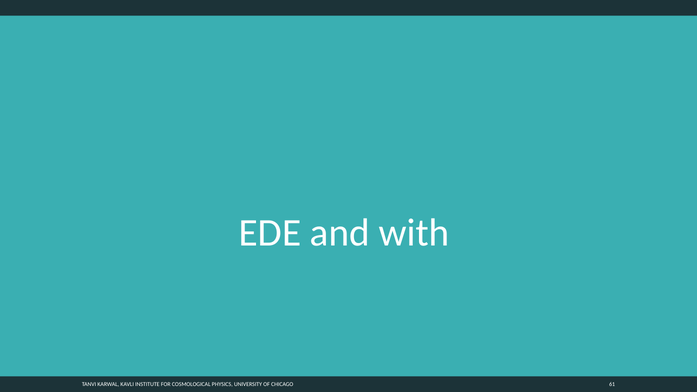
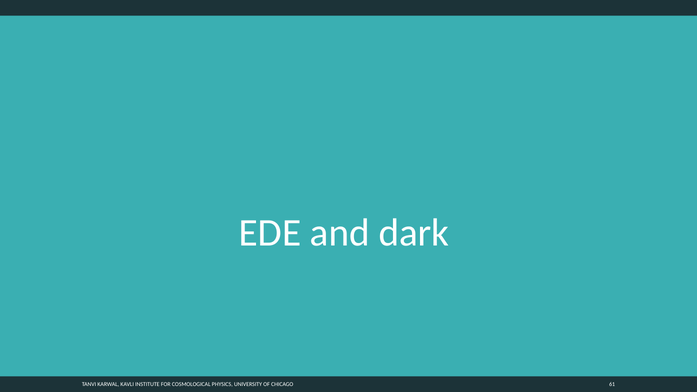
with: with -> dark (414, 233)
